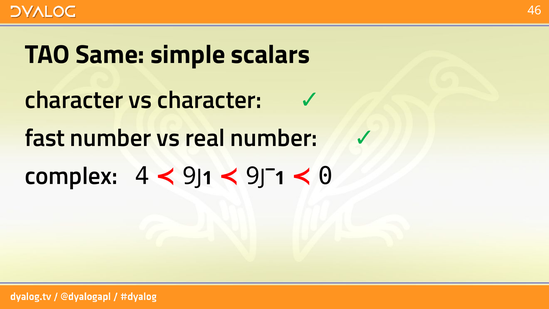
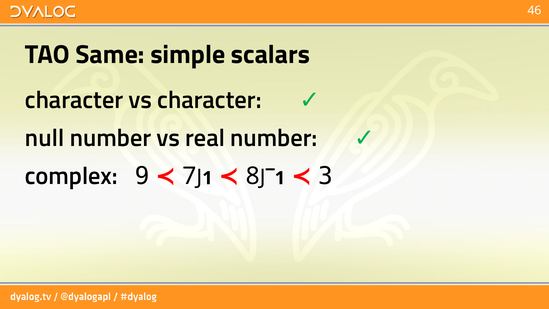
fast: fast -> null (45, 138)
4: 4 -> 9 (142, 176)
9: 9 -> 7 (189, 176)
9: 9 -> 8 (253, 176)
0: 0 -> 3 (326, 176)
